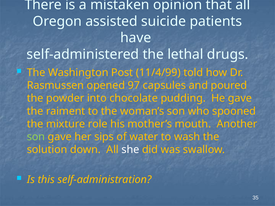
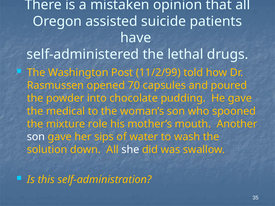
11/4/99: 11/4/99 -> 11/2/99 (158, 73)
97: 97 -> 70 (134, 86)
raiment: raiment -> medical (66, 111)
son colour: light green -> white (36, 137)
